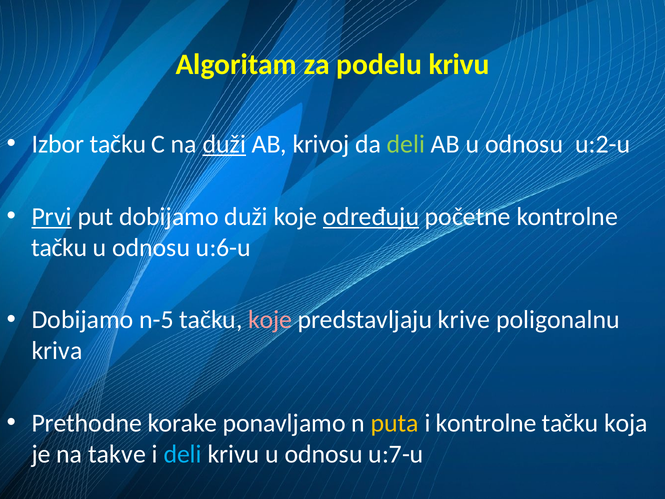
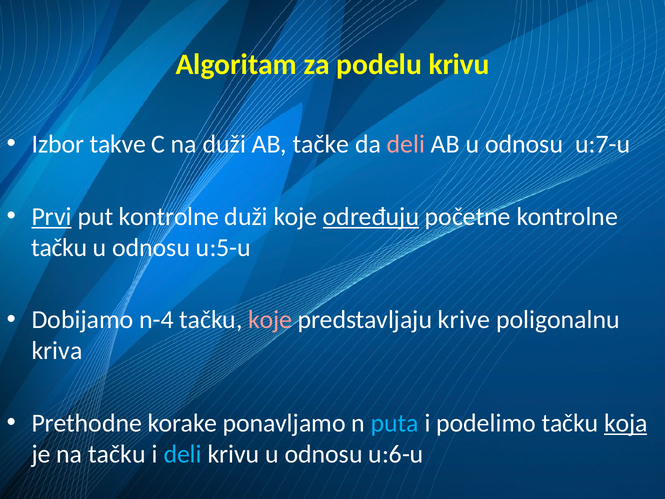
Izbor tačku: tačku -> takve (118, 144)
duži underline: present -> none (224, 144)
krivoj: krivoj -> tačke (321, 144)
deli colour: light green -> pink (406, 144)
u:2-u: u:2-u -> u:7-u (603, 144)
put dobijamo: dobijamo -> kontrolne (169, 216)
u:6-u: u:6-u -> u:5-u (223, 247)
n-5: n-5 -> n-4 (156, 320)
puta colour: yellow -> light blue (395, 423)
i kontrolne: kontrolne -> podelimo (486, 423)
koja underline: none -> present (626, 423)
na takve: takve -> tačku (117, 454)
u:7-u: u:7-u -> u:6-u (396, 454)
